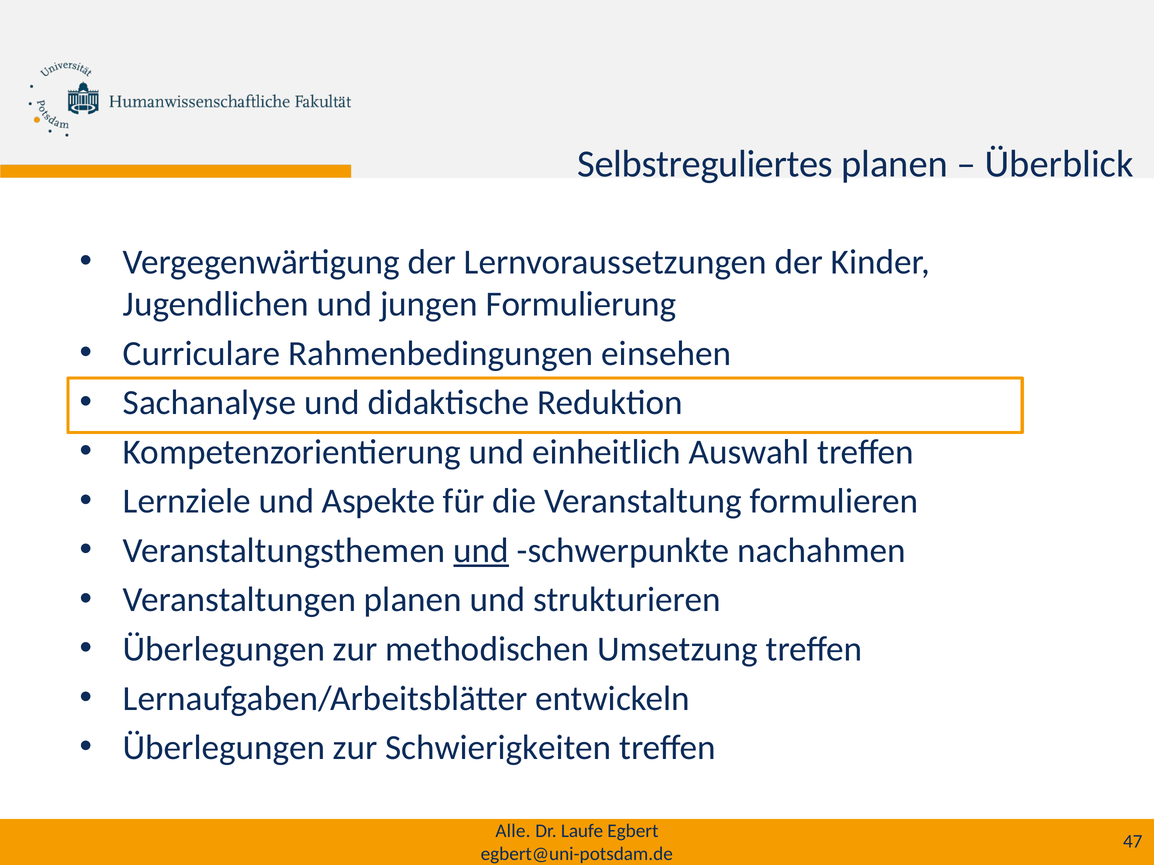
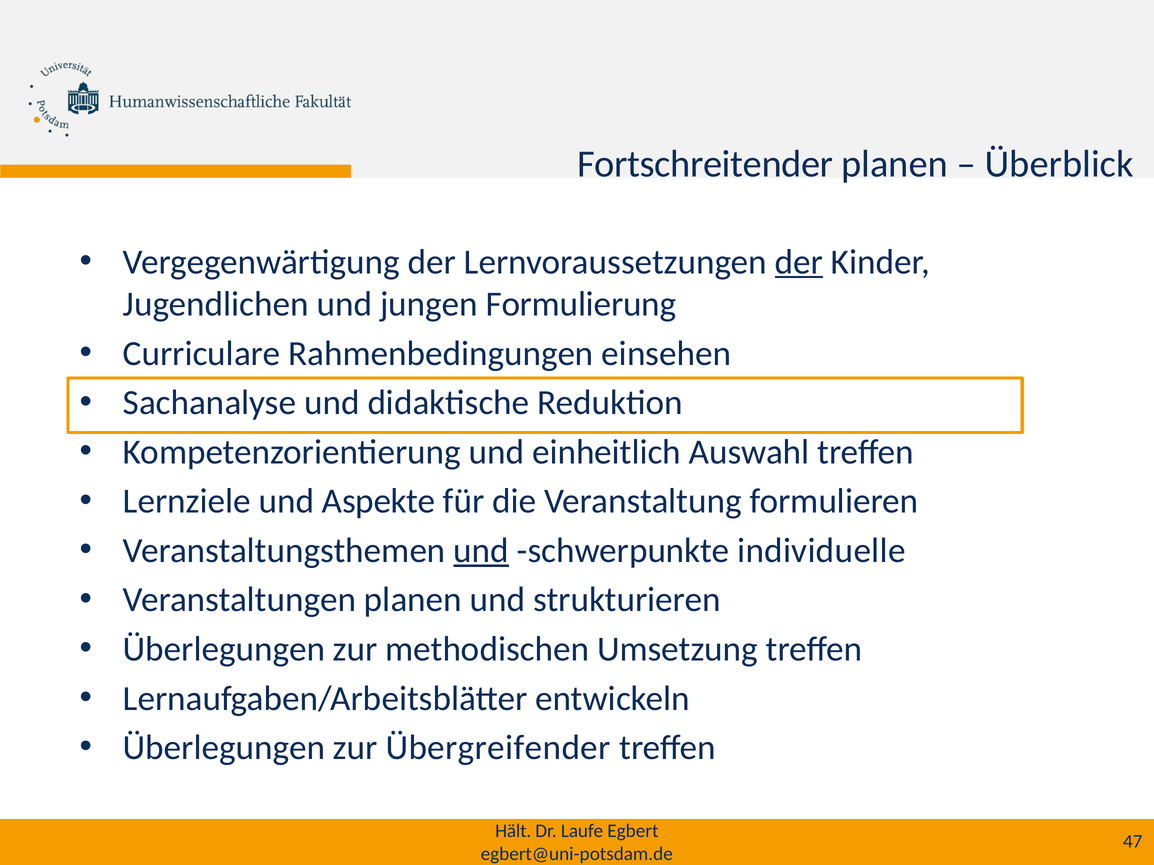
Selbstreguliertes: Selbstreguliertes -> Fortschreitender (705, 164)
der underline: none -> present (799, 262)
nachahmen: nachahmen -> individuelle (821, 551)
Schwierigkeiten: Schwierigkeiten -> Übergreifender (498, 748)
Alle: Alle -> Hält (513, 831)
